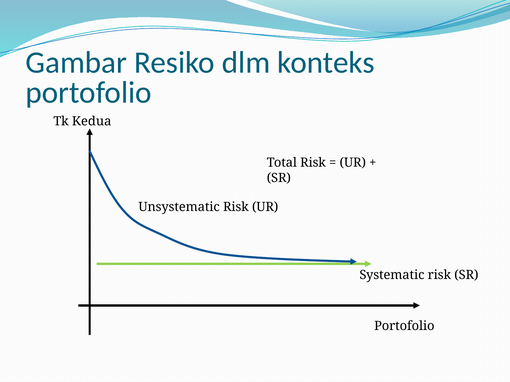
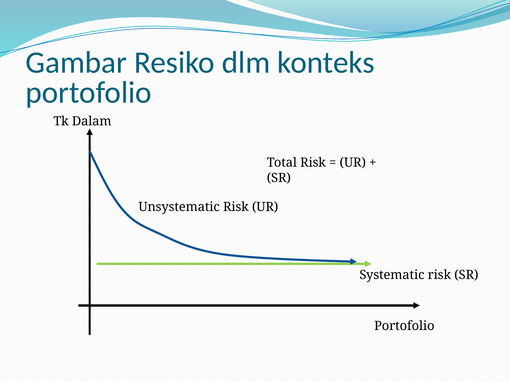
Kedua: Kedua -> Dalam (92, 121)
